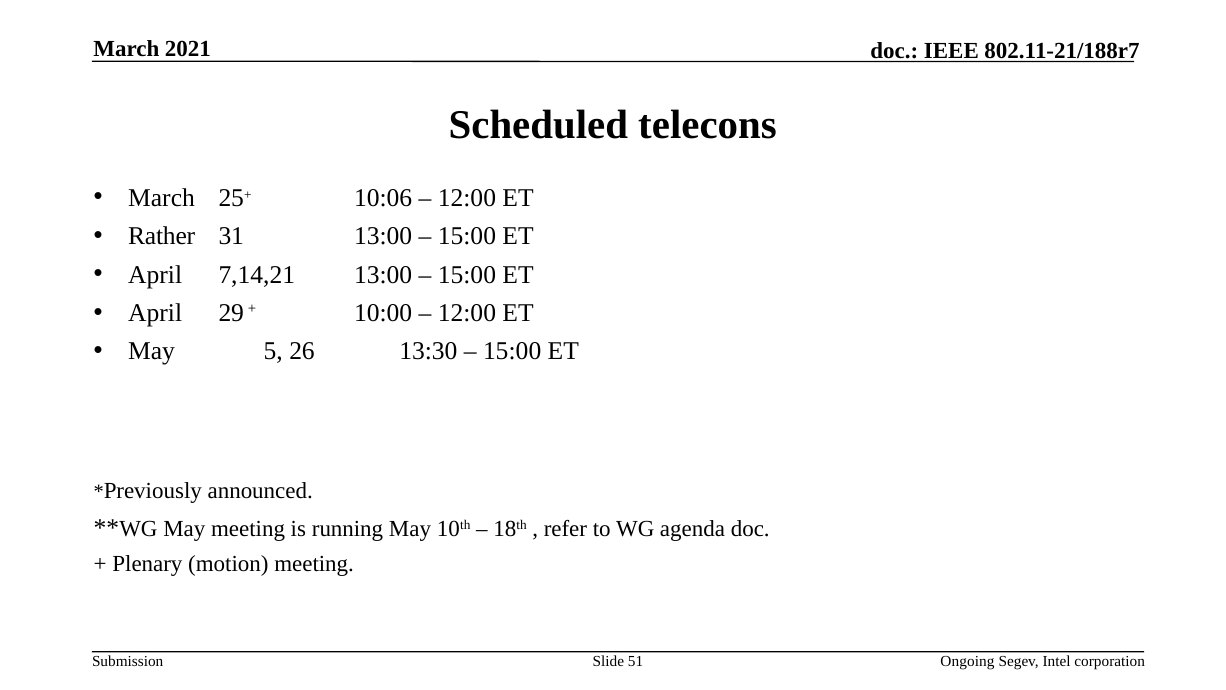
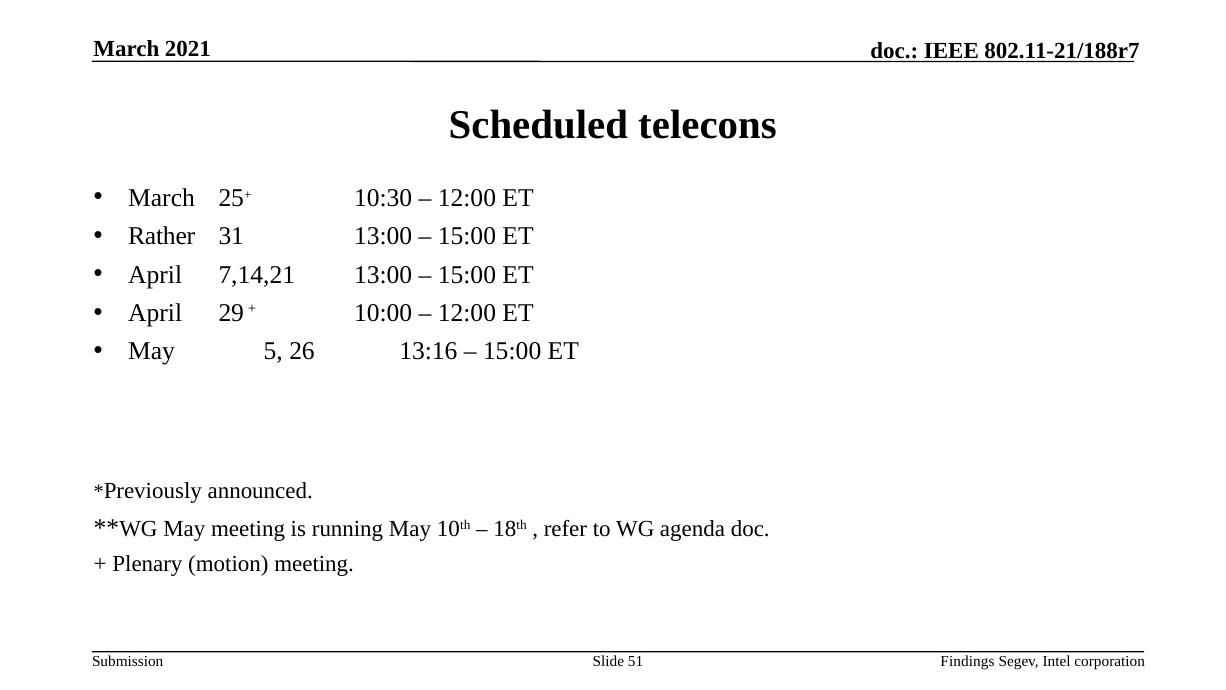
10:06: 10:06 -> 10:30 (383, 198)
13:30: 13:30 -> 13:16 (428, 351)
Ongoing: Ongoing -> Findings (968, 661)
